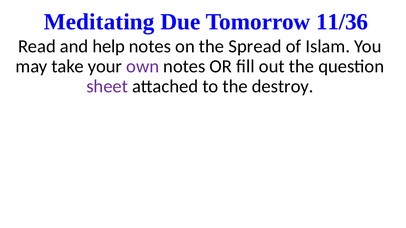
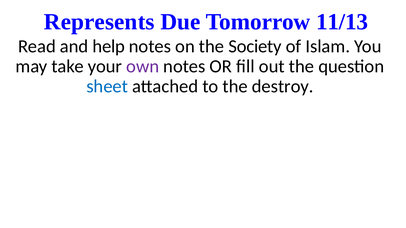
Meditating: Meditating -> Represents (99, 22)
11/36: 11/36 -> 11/13 (342, 22)
Spread: Spread -> Society (255, 46)
sheet colour: purple -> blue (107, 87)
